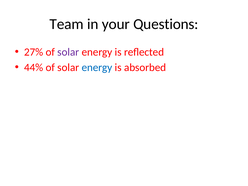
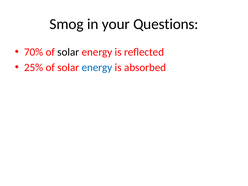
Team: Team -> Smog (67, 24)
27%: 27% -> 70% (34, 52)
solar colour: purple -> black (68, 52)
44%: 44% -> 25% (34, 67)
